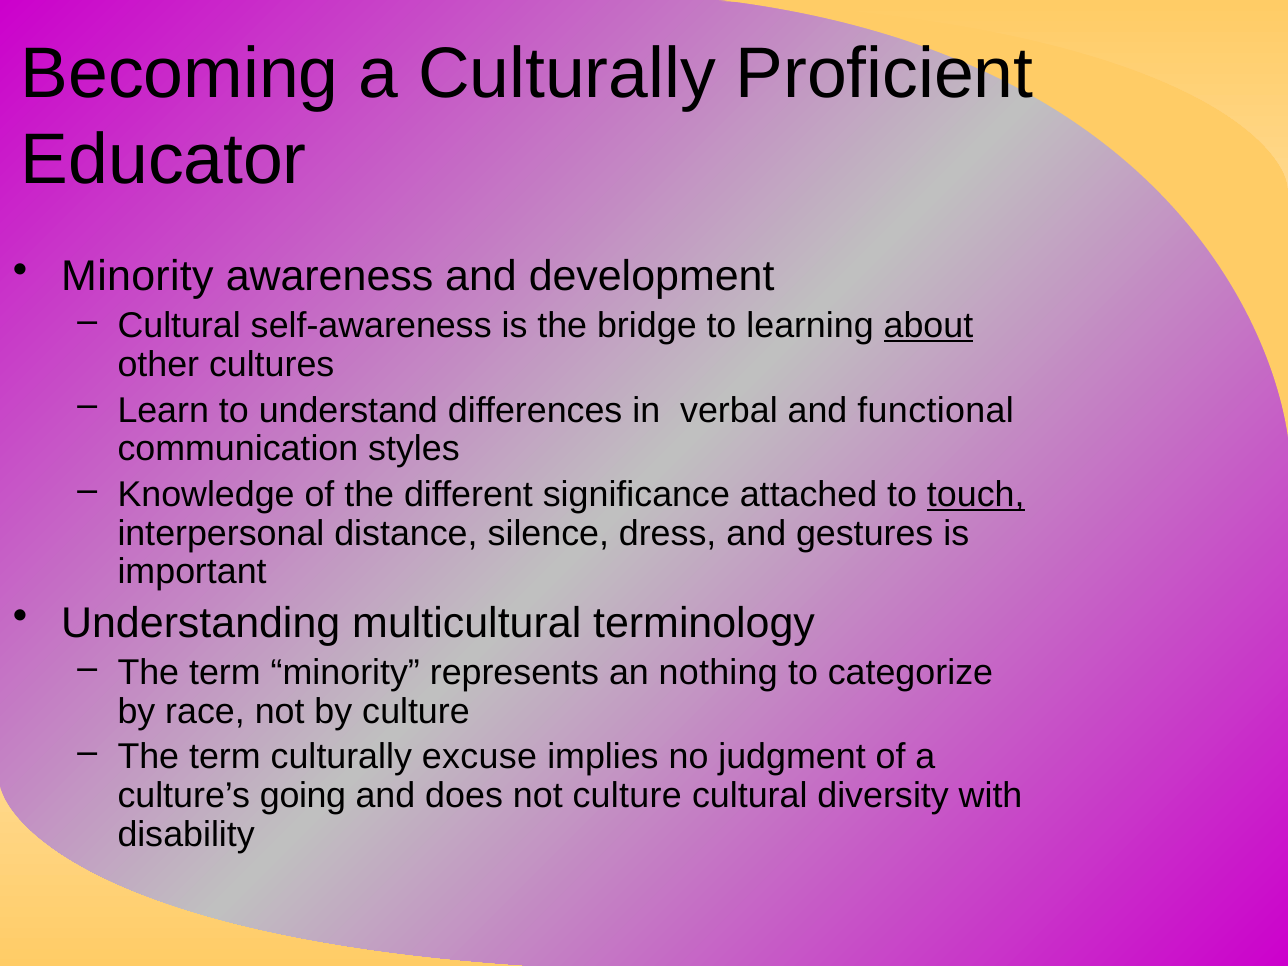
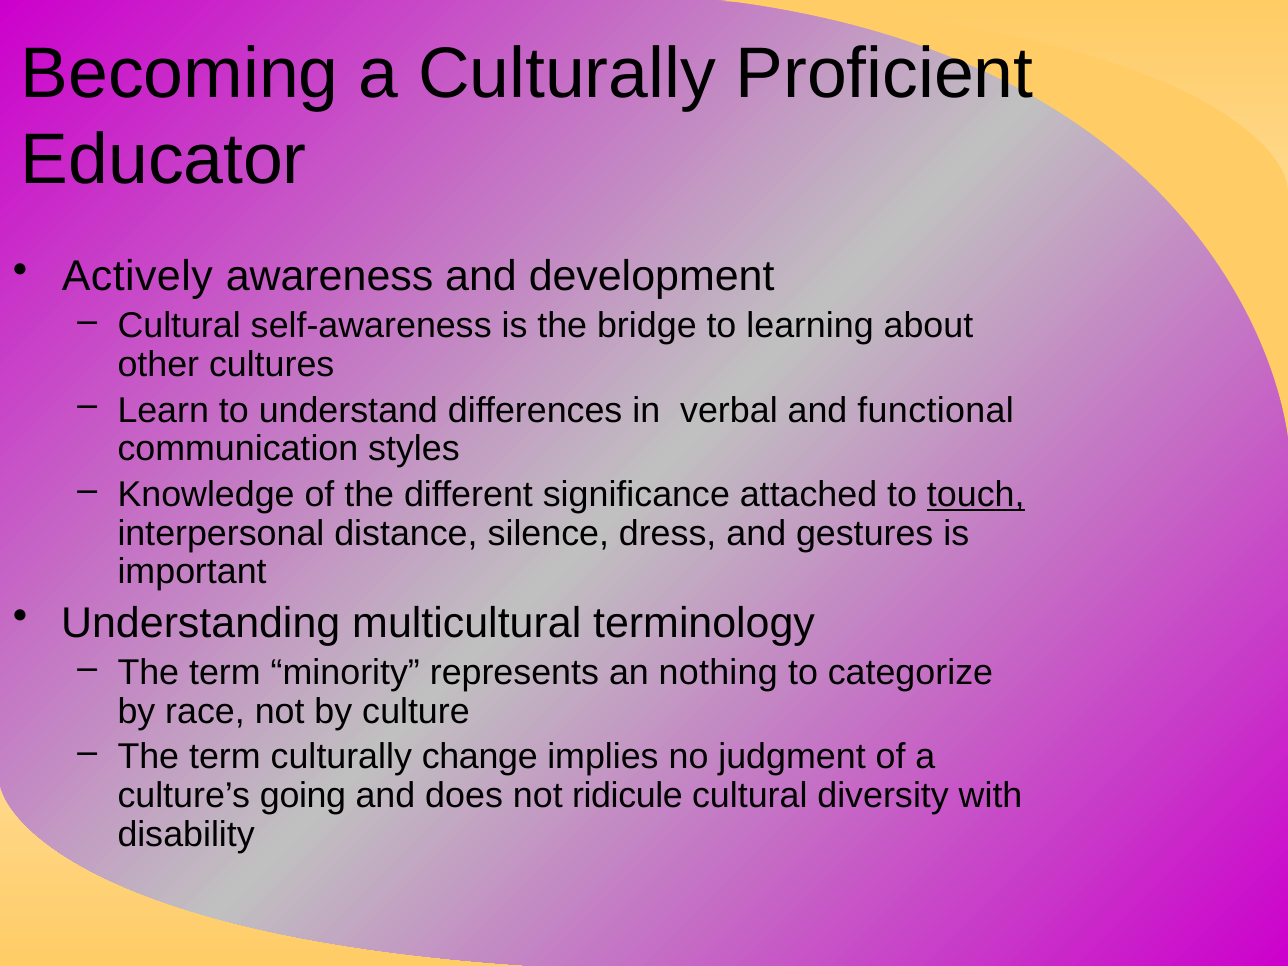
Minority: Minority -> Actively (137, 276)
about underline: present -> none (928, 326)
excuse: excuse -> change (480, 757)
not culture: culture -> ridicule (627, 796)
